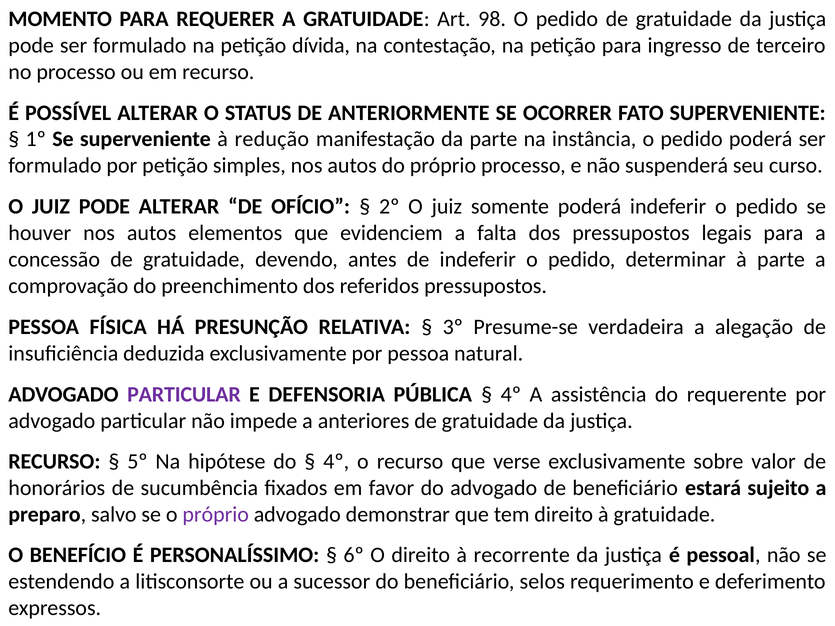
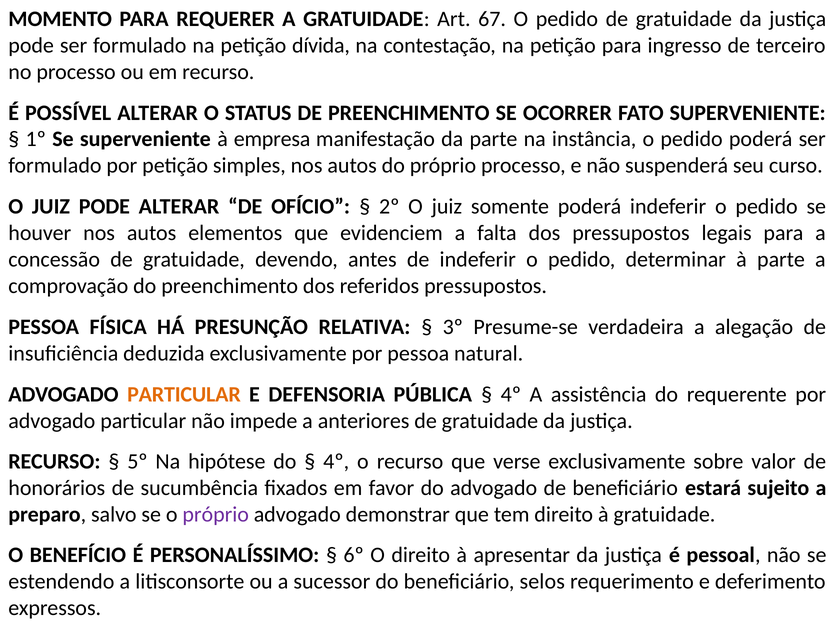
98: 98 -> 67 (492, 19)
DE ANTERIORMENTE: ANTERIORMENTE -> PREENCHIMENTO (409, 113)
redução: redução -> empresa (272, 139)
PARTICULAR colour: purple -> orange (184, 394)
recorrente: recorrente -> apresentar (522, 555)
